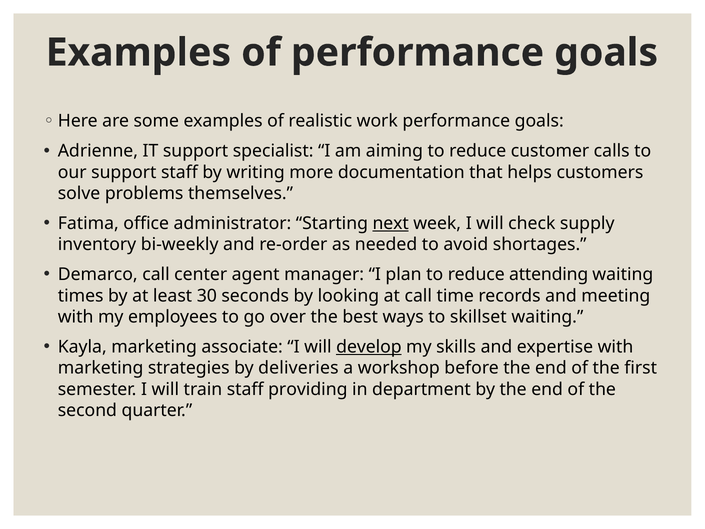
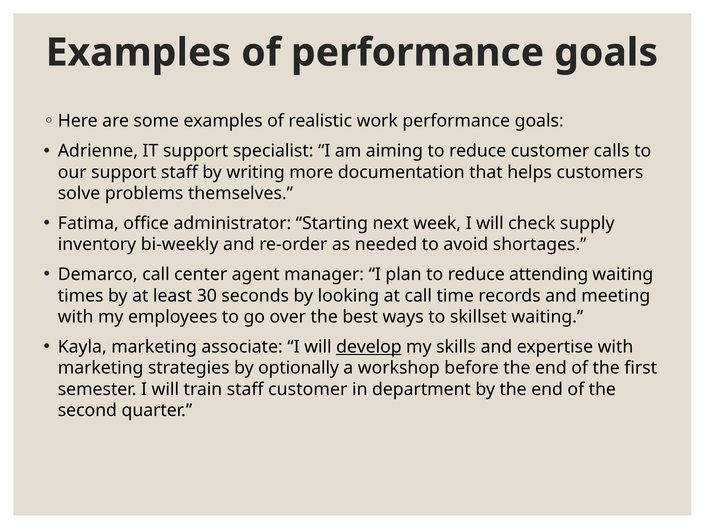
next underline: present -> none (391, 223)
deliveries: deliveries -> optionally (299, 368)
staff providing: providing -> customer (308, 389)
